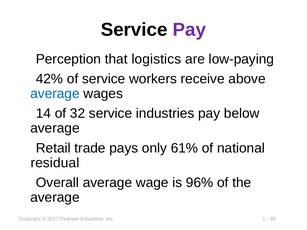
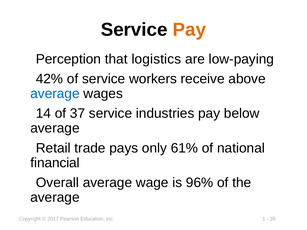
Pay colour: purple -> orange (189, 30)
32: 32 -> 37 (78, 114)
residual: residual -> financial (55, 163)
